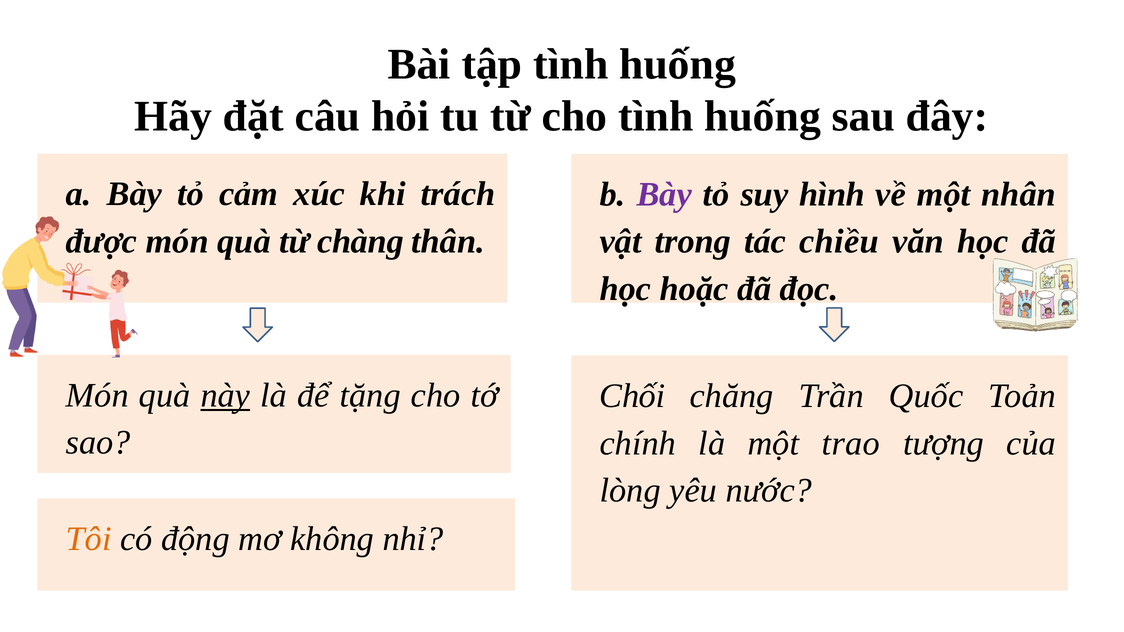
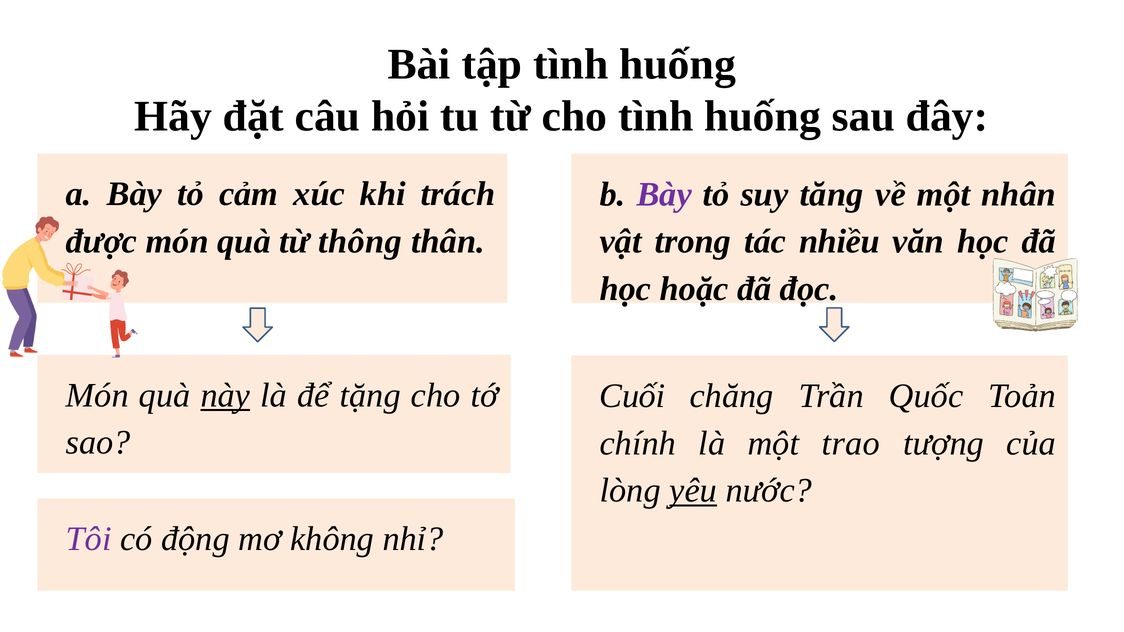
hình: hình -> tăng (832, 194)
chàng: chàng -> thông (360, 242)
chiều: chiều -> nhiều (839, 242)
Chối: Chối -> Cuối (632, 396)
yêu underline: none -> present (693, 491)
Tôi colour: orange -> purple (89, 539)
